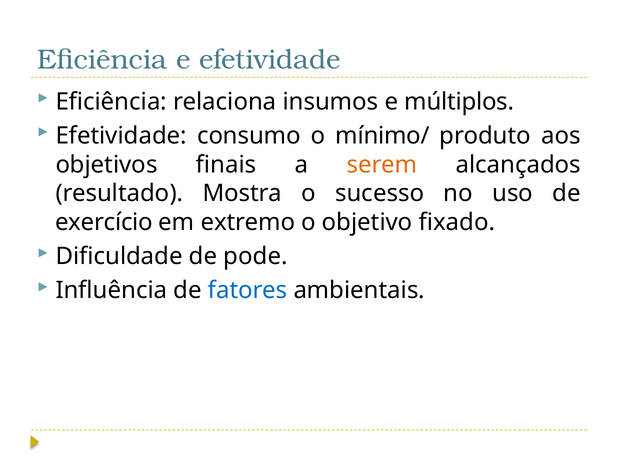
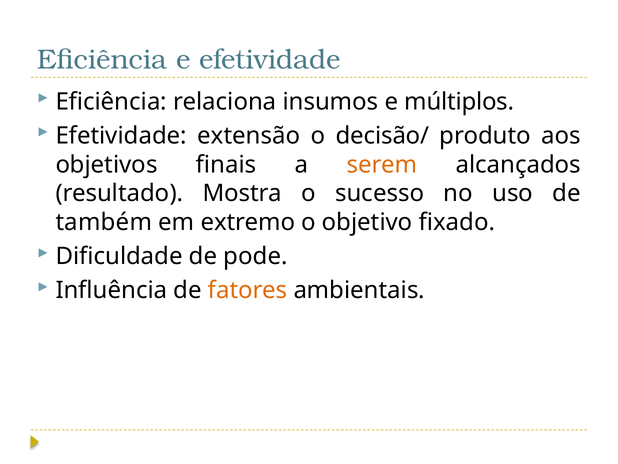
consumo: consumo -> extensão (249, 136)
mínimo/: mínimo/ -> decisão/ (383, 136)
exercício: exercício -> também (104, 222)
fatores colour: blue -> orange (248, 290)
